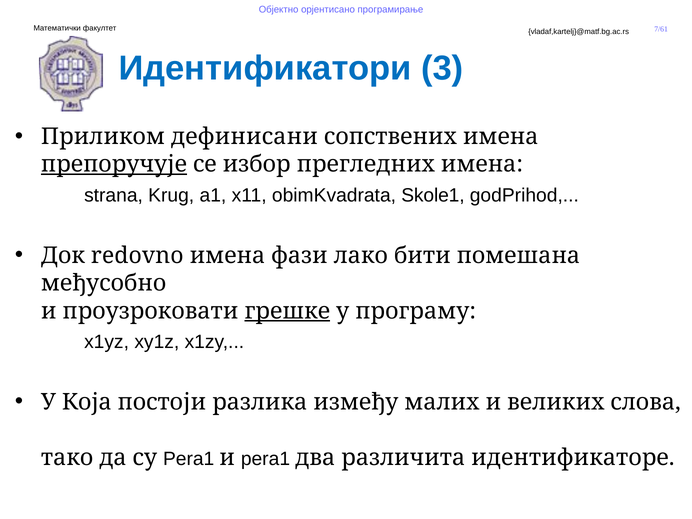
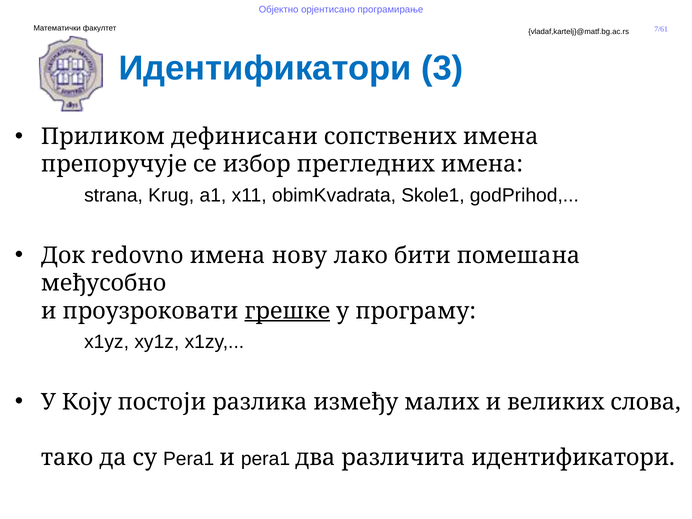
препоручује underline: present -> none (114, 164)
фази: фази -> нову (299, 256)
Која: Која -> Коју (87, 402)
различита идентификаторе: идентификаторе -> идентификатори (573, 457)
